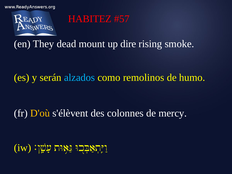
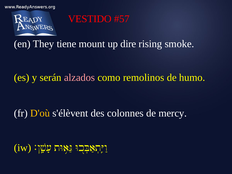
HABITEZ: HABITEZ -> VESTIDO (90, 19)
dead: dead -> tiene (66, 44)
alzados colour: light blue -> pink (80, 77)
